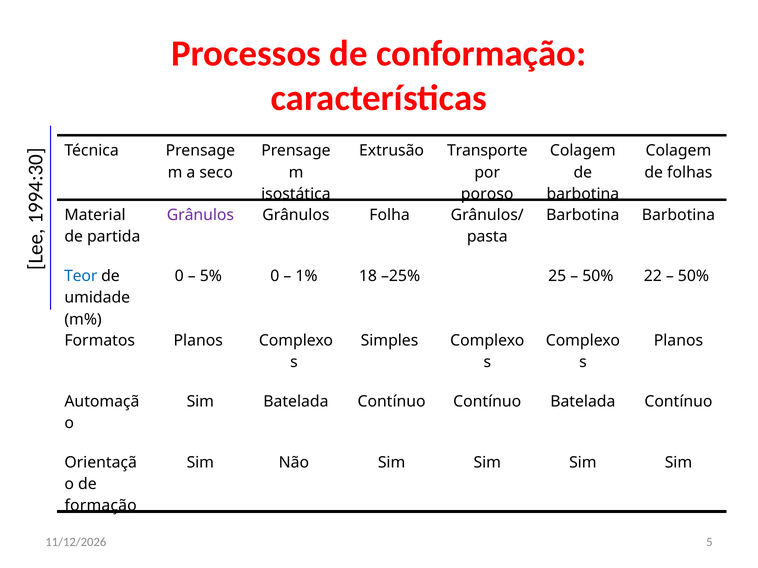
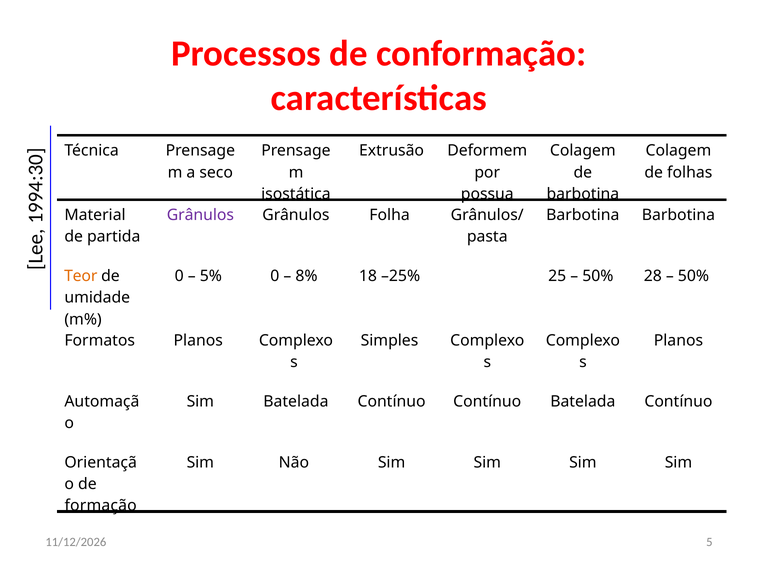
Transporte: Transporte -> Deformem (487, 151)
poroso: poroso -> possua (487, 194)
Teor colour: blue -> orange (81, 276)
1%: 1% -> 8% (306, 276)
22: 22 -> 28 (653, 276)
